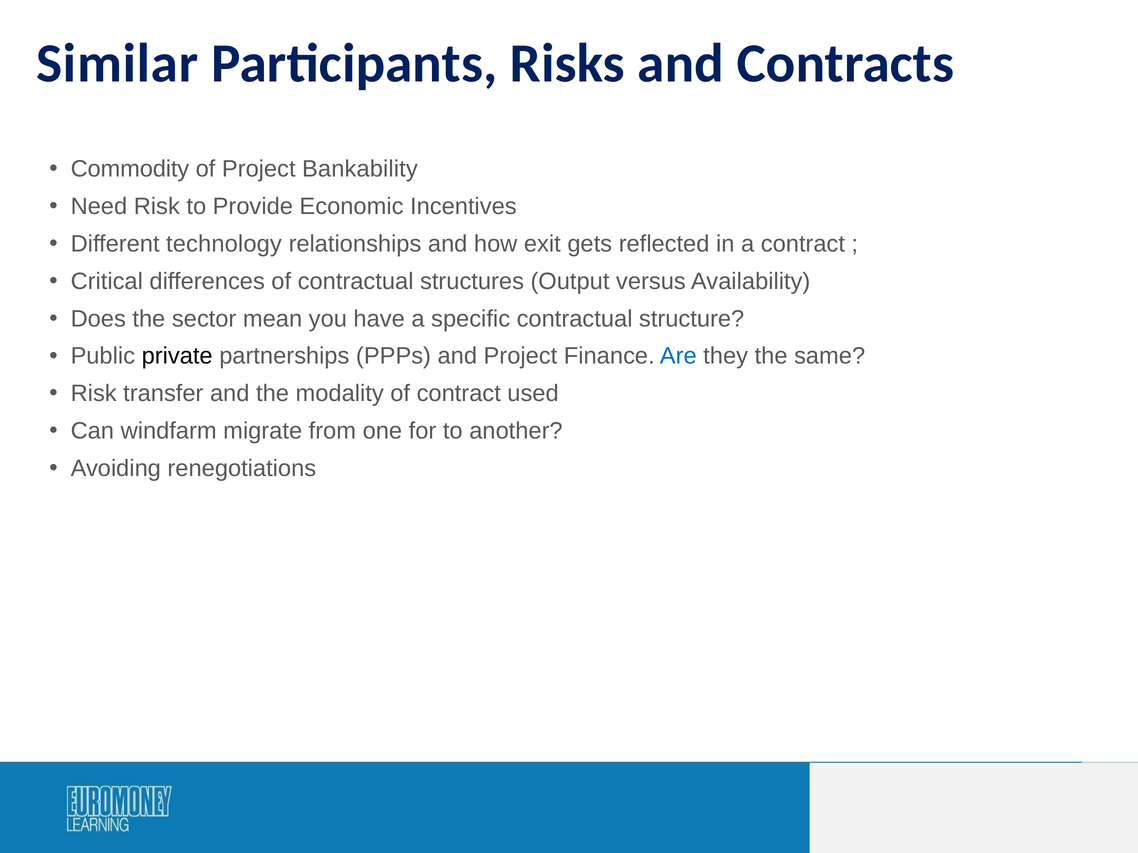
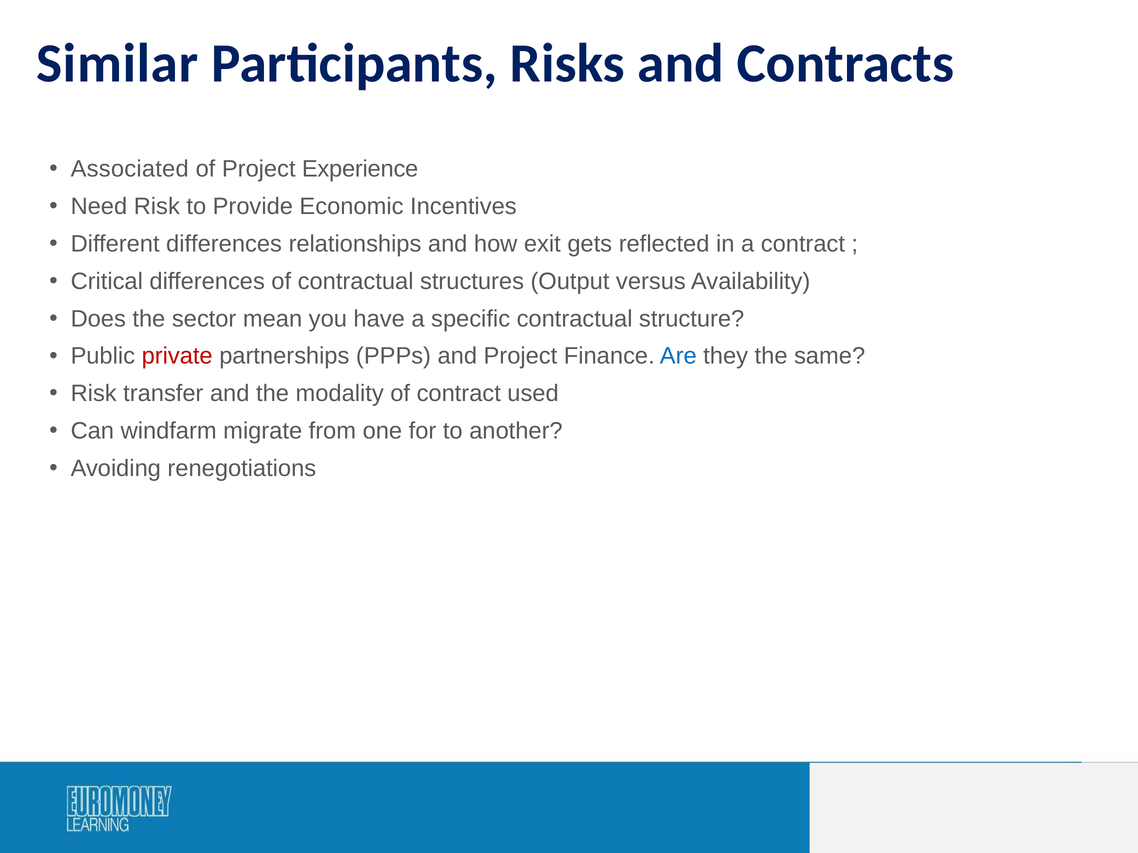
Commodity: Commodity -> Associated (130, 169)
Bankability: Bankability -> Experience (360, 169)
Different technology: technology -> differences (224, 244)
private colour: black -> red (177, 356)
